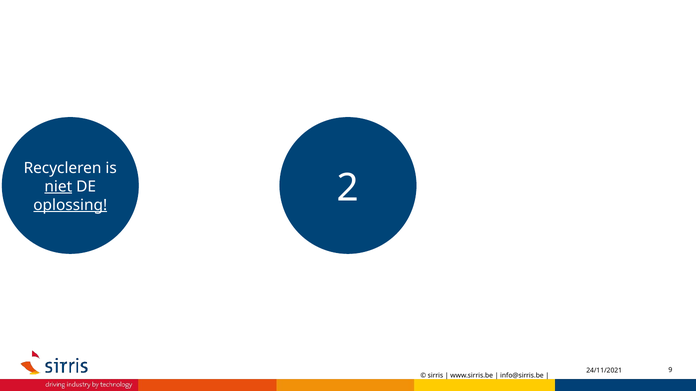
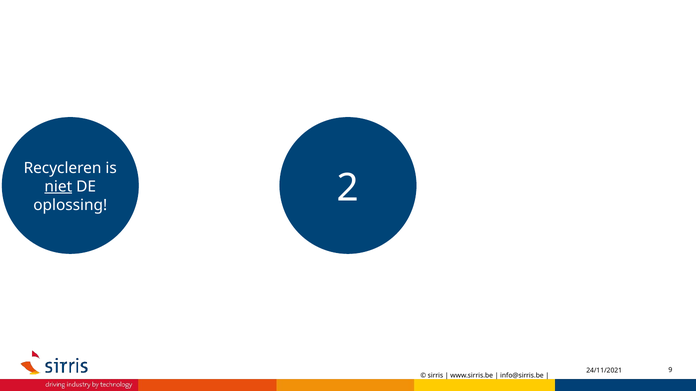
oplossing underline: present -> none (70, 205)
